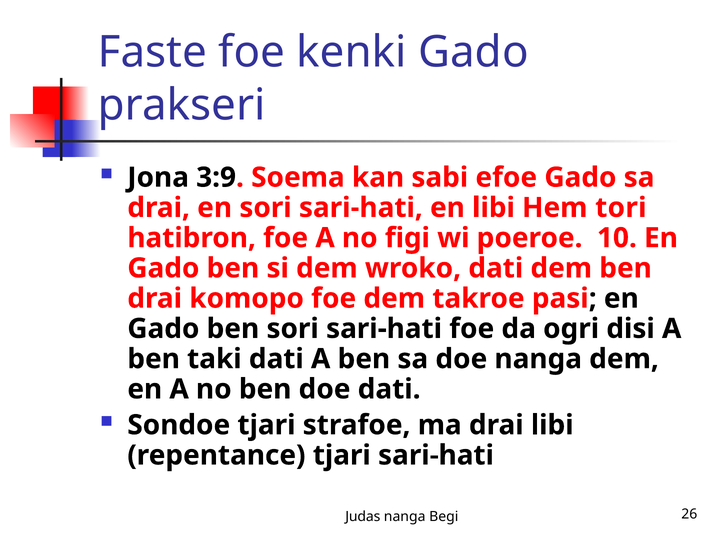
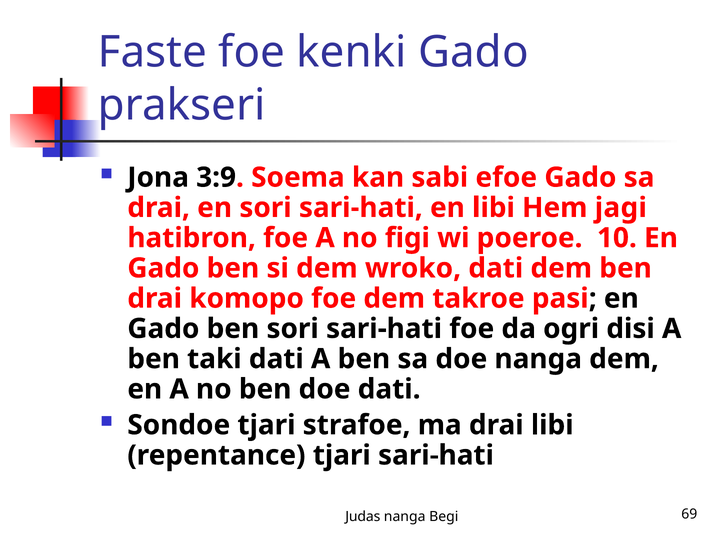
tori: tori -> jagi (621, 208)
26: 26 -> 69 (689, 514)
